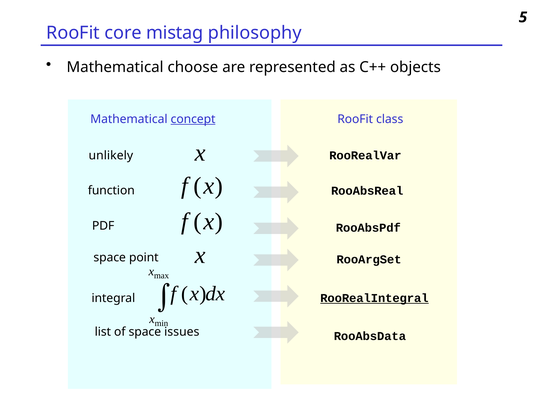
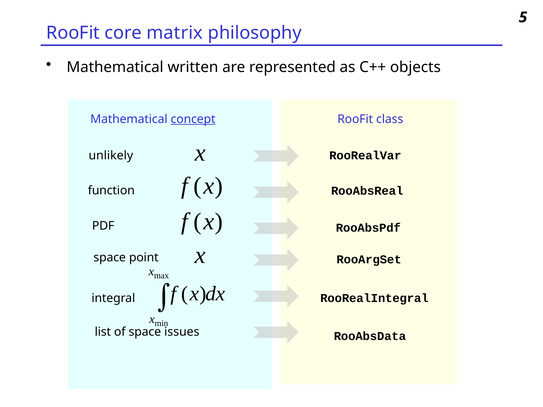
mistag: mistag -> matrix (175, 33)
choose: choose -> written (193, 67)
RooRealIntegral underline: present -> none (374, 298)
